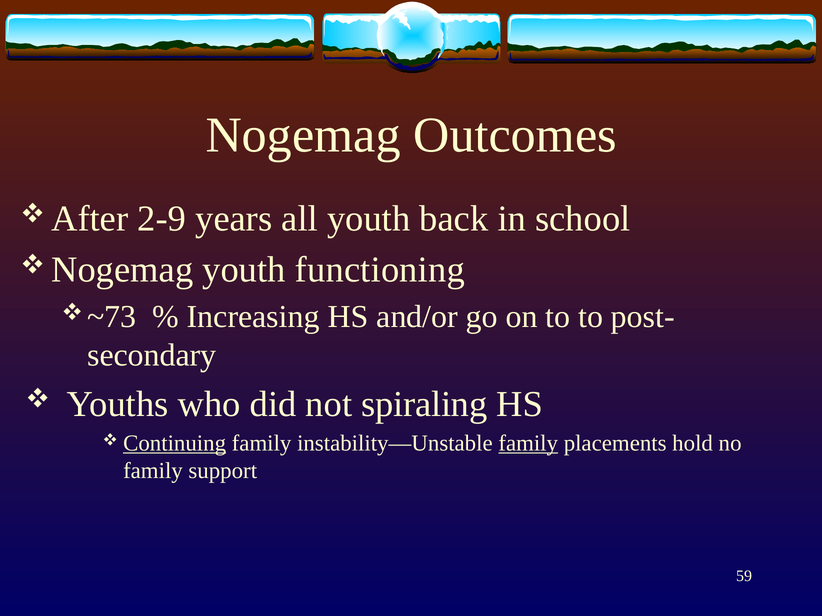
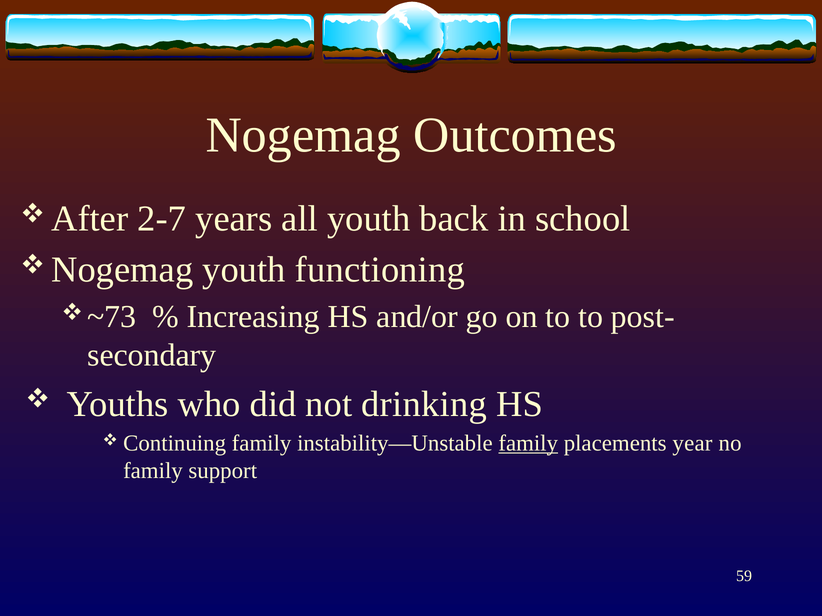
2-9: 2-9 -> 2-7 (162, 219)
spiraling: spiraling -> drinking (424, 404)
Continuing underline: present -> none (175, 444)
hold: hold -> year (692, 444)
